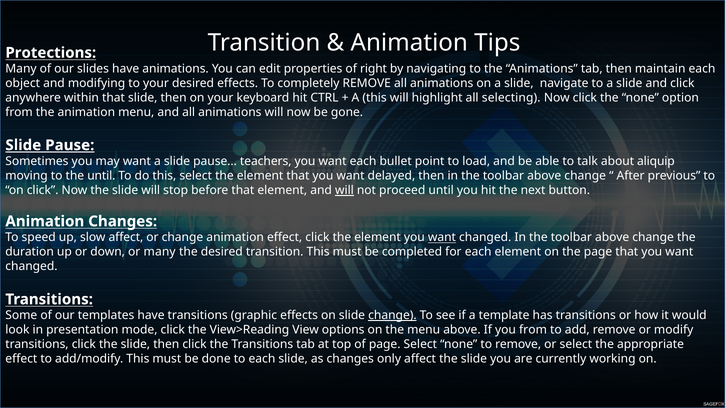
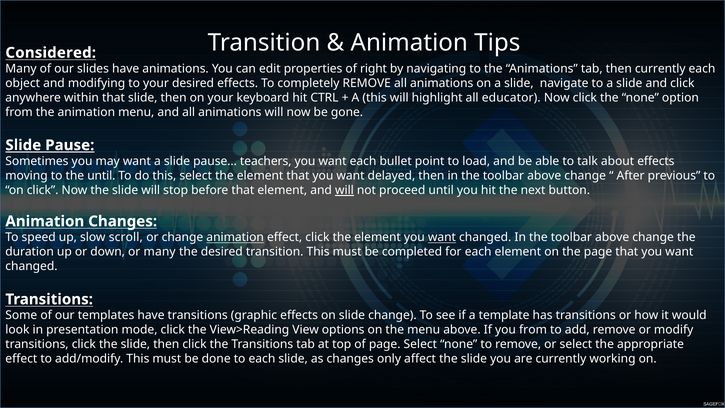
Protections: Protections -> Considered (51, 53)
then maintain: maintain -> currently (660, 69)
selecting: selecting -> educator (511, 98)
about aliquip: aliquip -> effects (656, 161)
slow affect: affect -> scroll (126, 237)
animation underline: none -> present (235, 237)
change underline: present -> none (392, 315)
